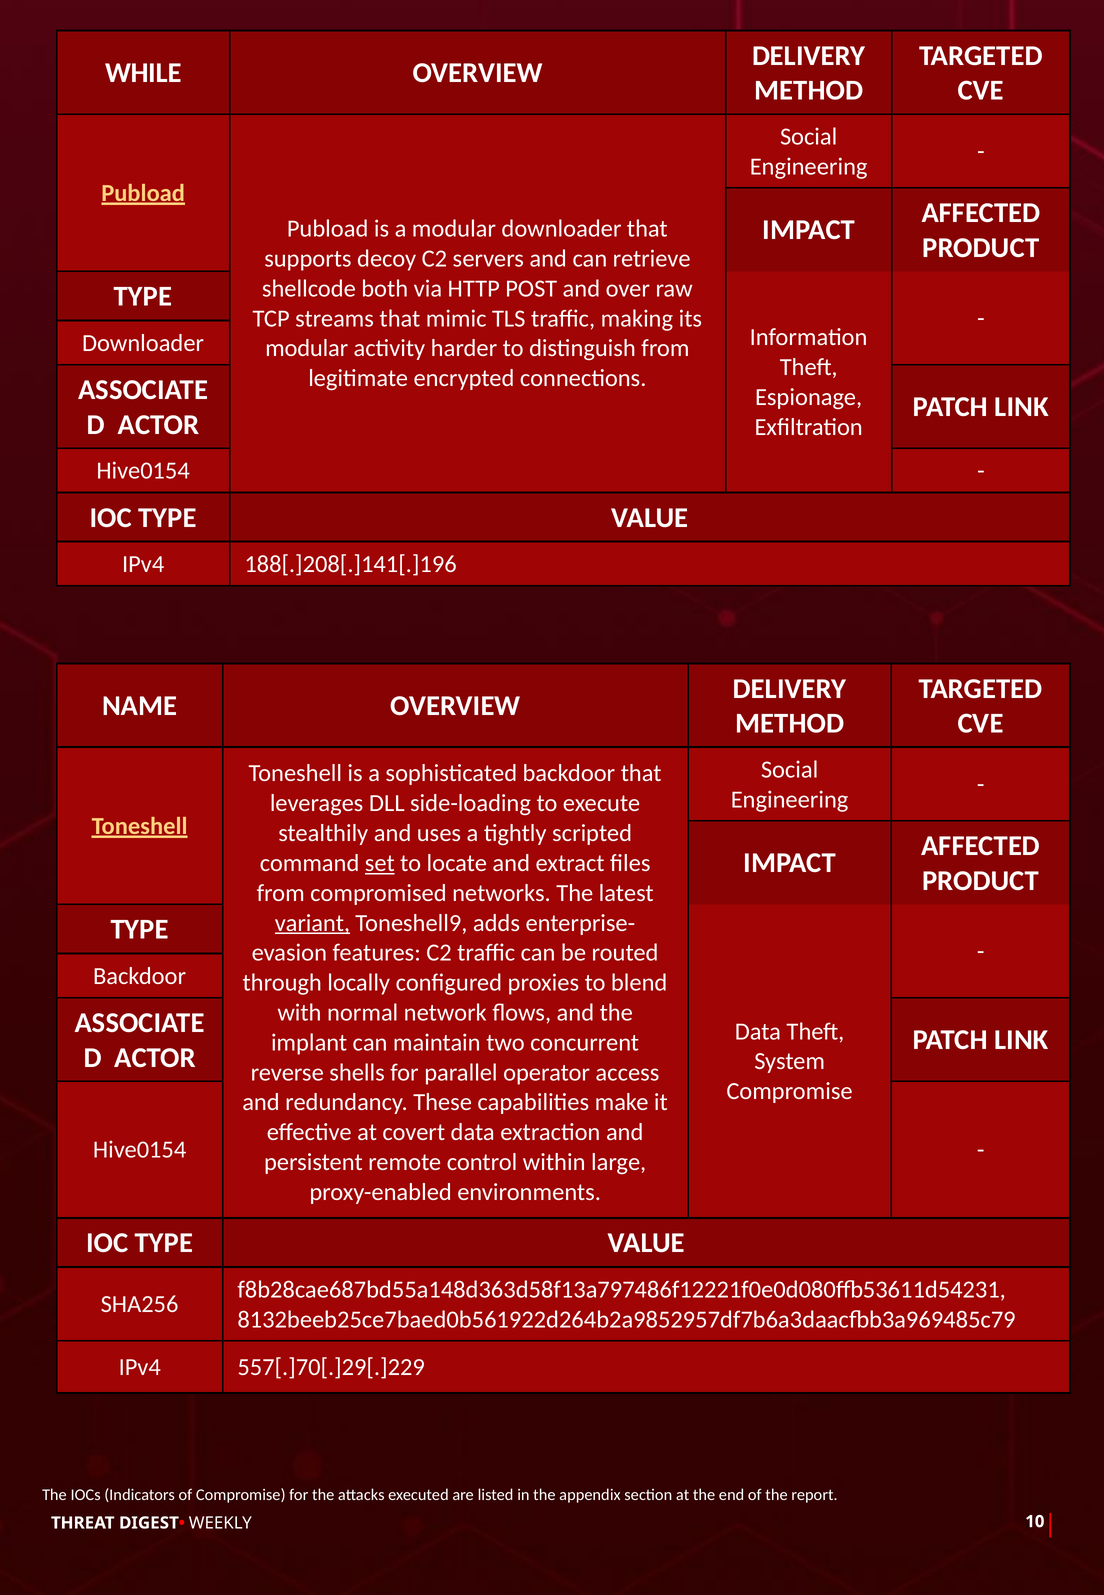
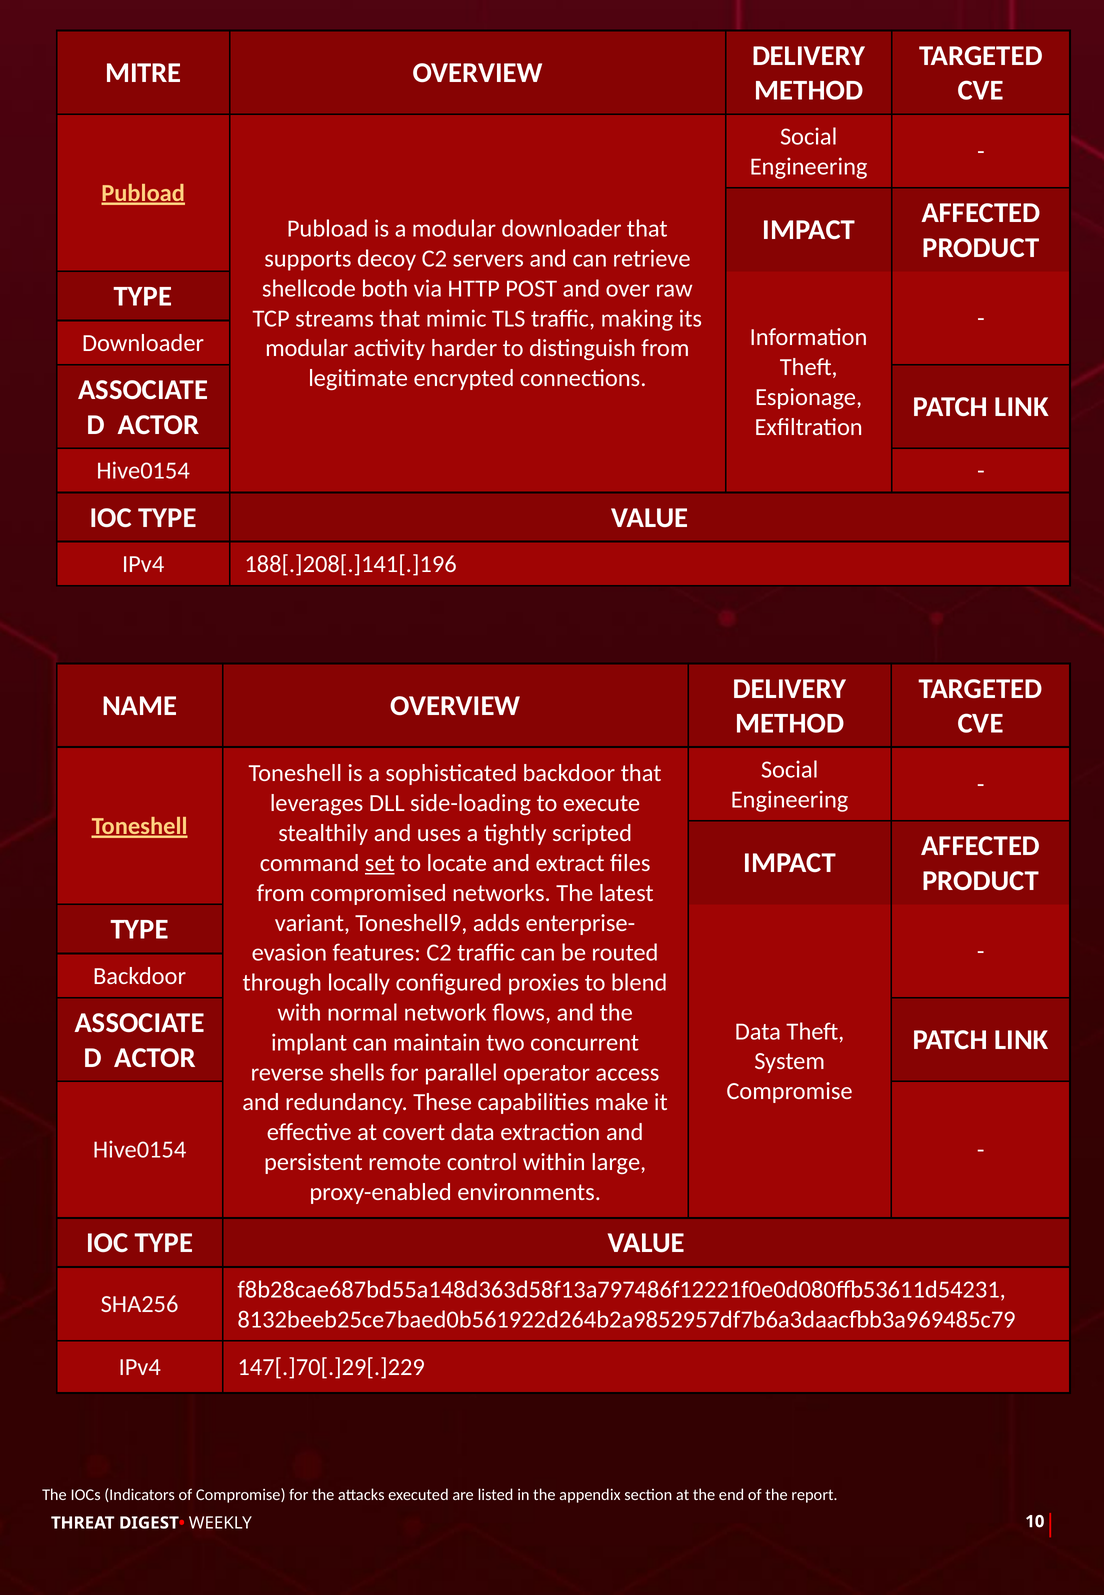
WHILE: WHILE -> MITRE (143, 73)
variant underline: present -> none (312, 923)
557[.]70[.]29[.]229: 557[.]70[.]29[.]229 -> 147[.]70[.]29[.]229 (331, 1367)
